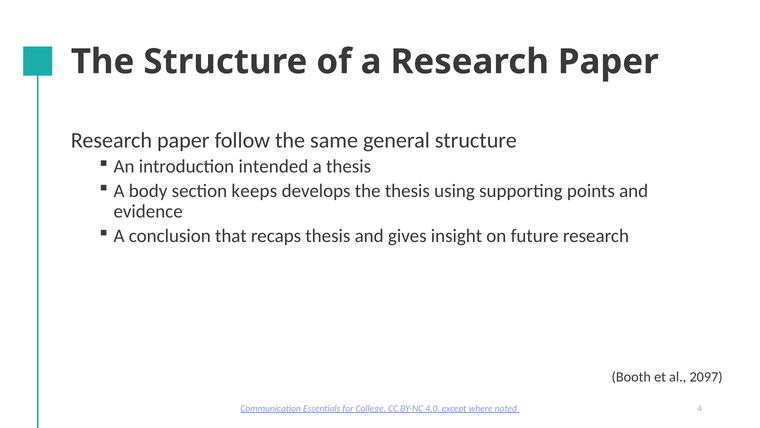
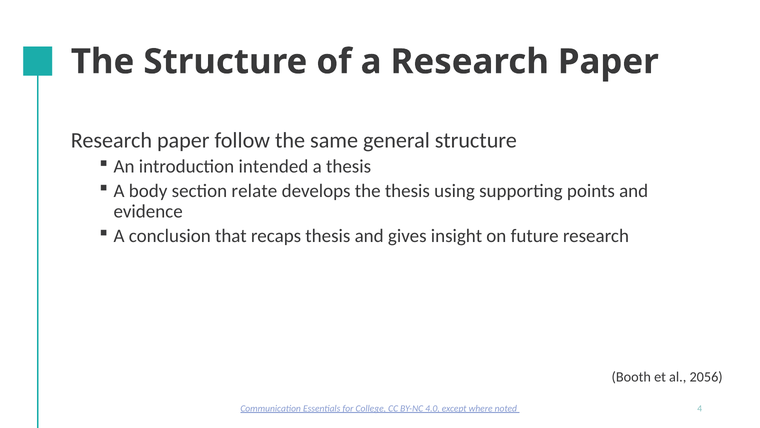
keeps: keeps -> relate (254, 191)
2097: 2097 -> 2056 (706, 377)
